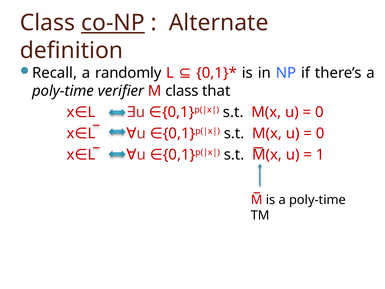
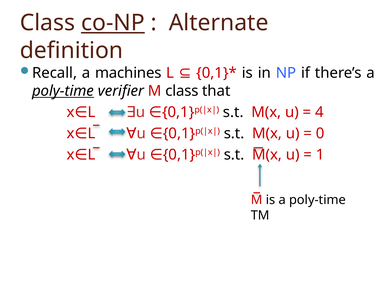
randomly: randomly -> machines (128, 73)
poly-time underline: none -> present (63, 91)
0: 0 -> 4 (319, 112)
